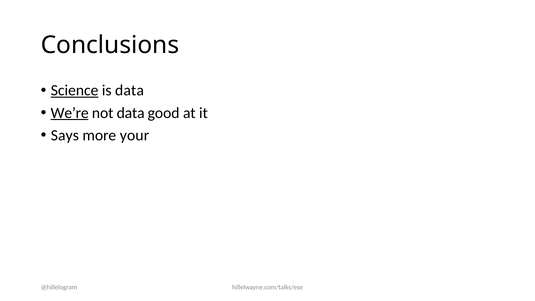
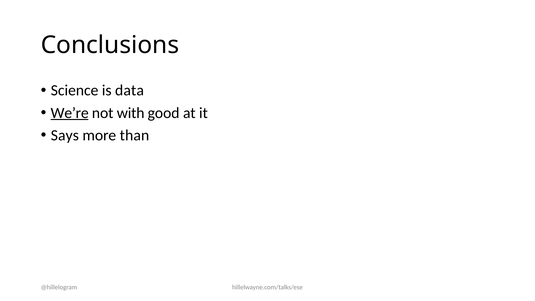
Science underline: present -> none (75, 90)
not data: data -> with (131, 113)
your: your -> than (134, 135)
